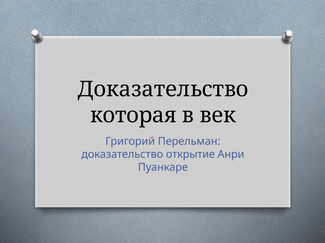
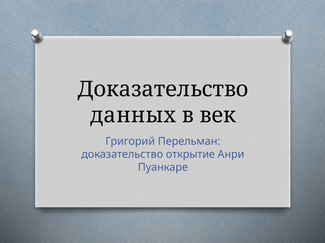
которая: которая -> данных (133, 116)
